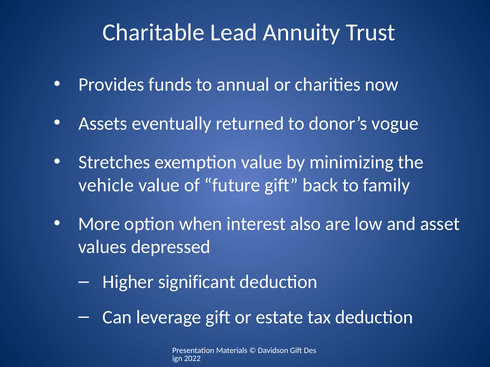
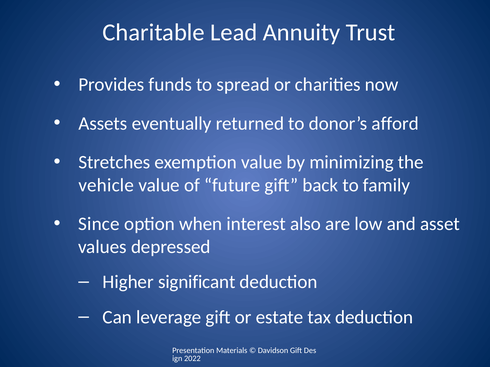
annual: annual -> spread (243, 85)
vogue: vogue -> afford (395, 124)
More: More -> Since (99, 224)
